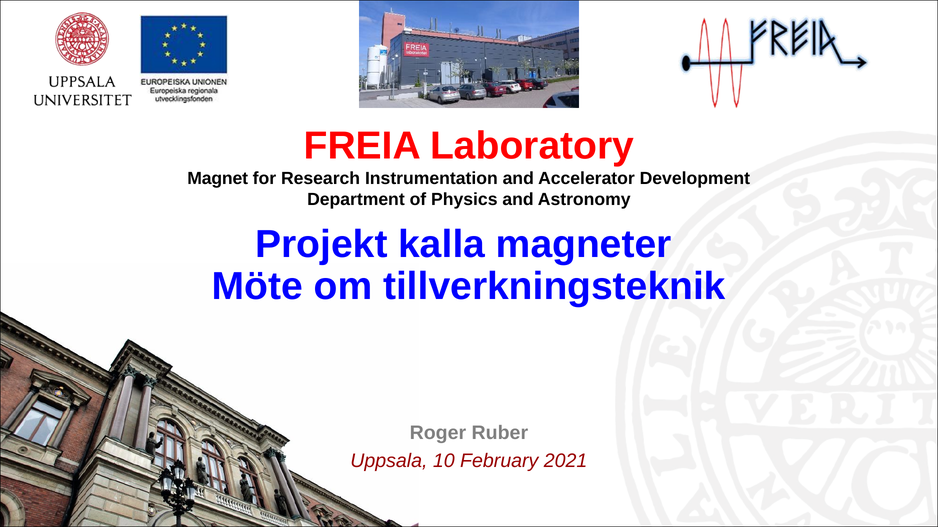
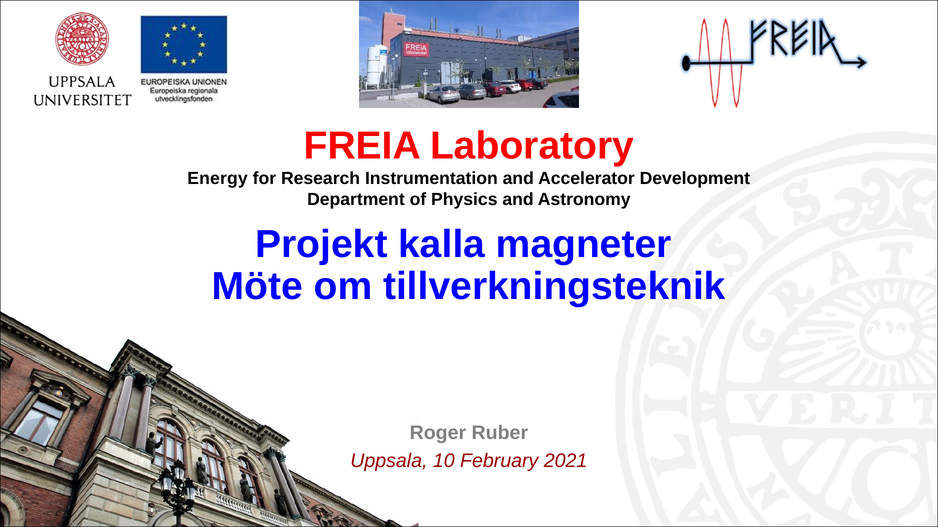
Magnet: Magnet -> Energy (218, 179)
